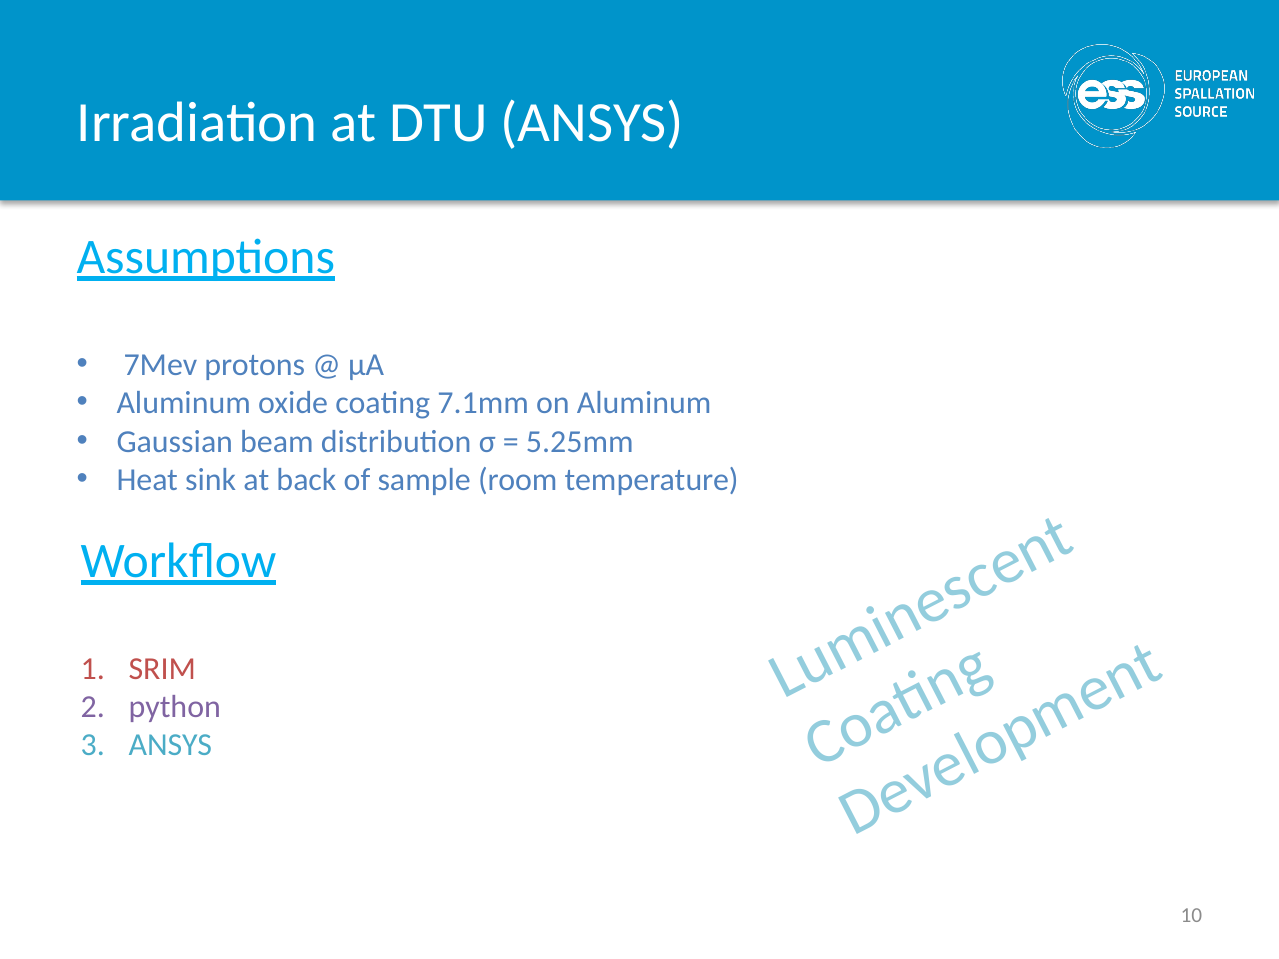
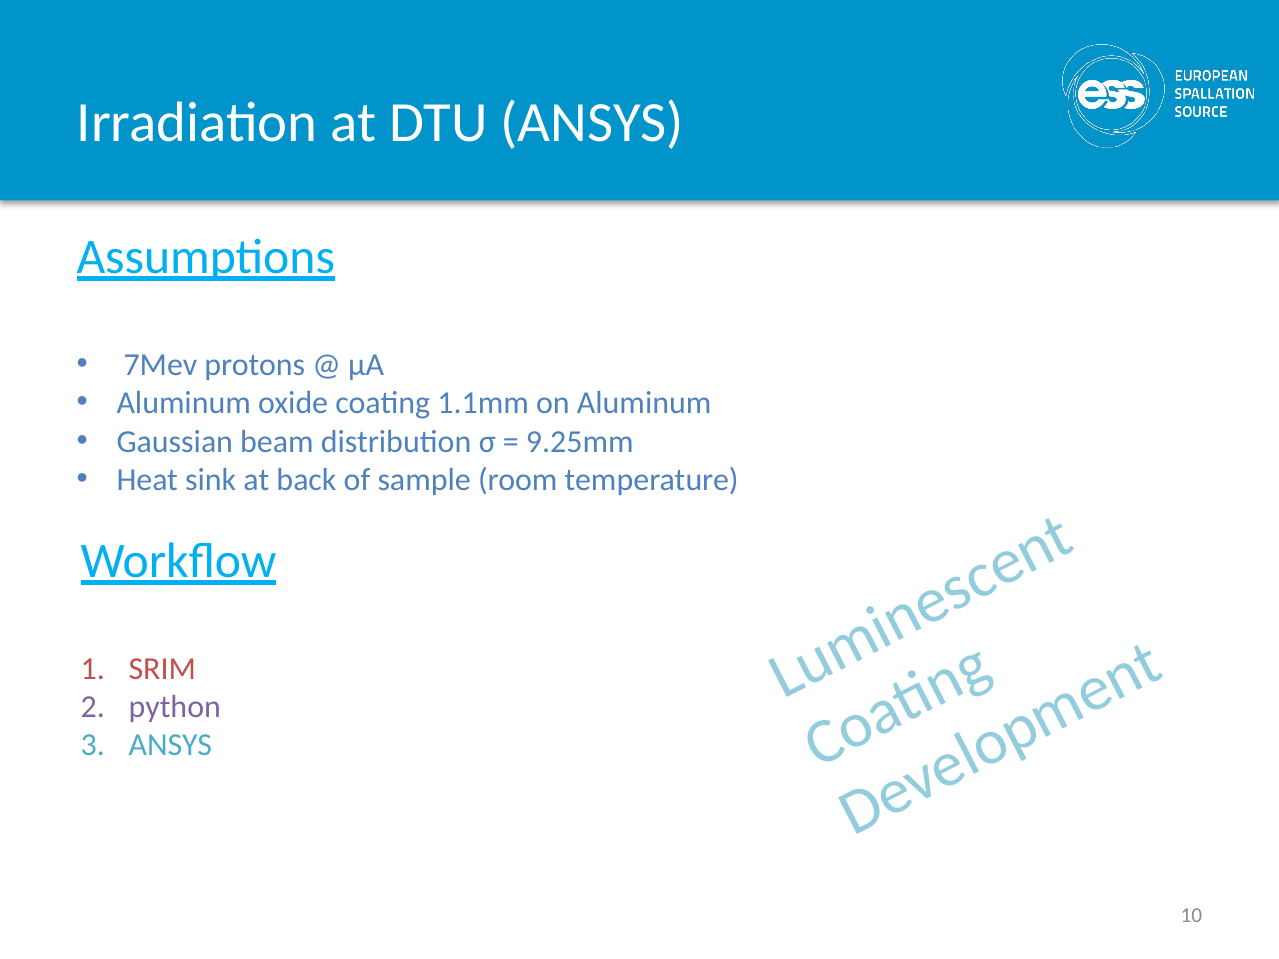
7.1mm: 7.1mm -> 1.1mm (483, 403)
5.25mm: 5.25mm -> 9.25mm (580, 442)
